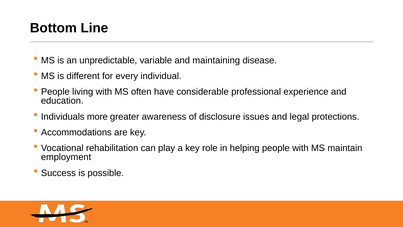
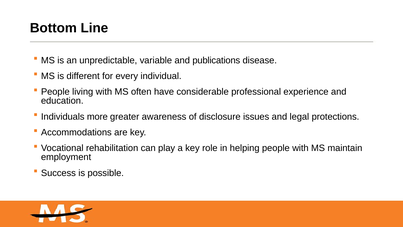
maintaining: maintaining -> publications (216, 60)
